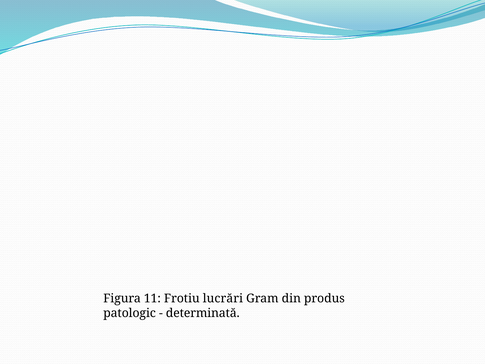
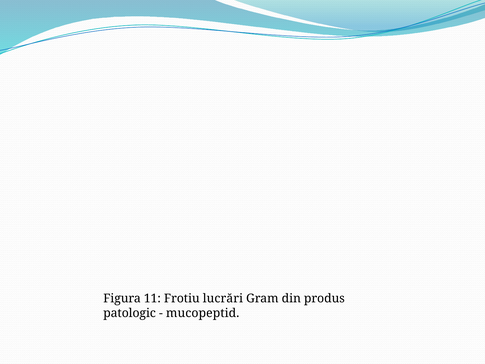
determinată: determinată -> mucopeptid (203, 313)
